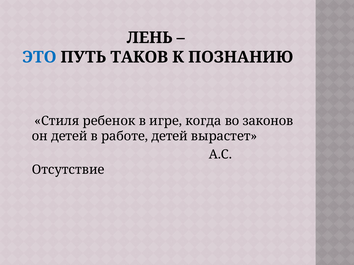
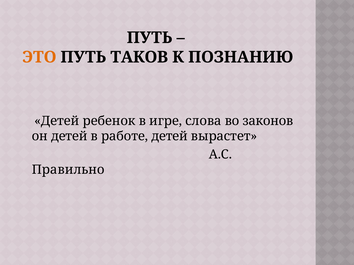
ЛЕНЬ: ЛЕНЬ -> ПУТЬ (150, 38)
ЭТО colour: blue -> orange (39, 57)
Стиля: Стиля -> Детей (57, 121)
когда: когда -> слова (203, 121)
Отсутствие: Отсутствие -> Правильно (68, 170)
